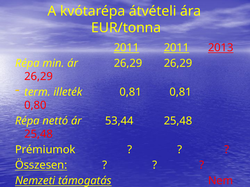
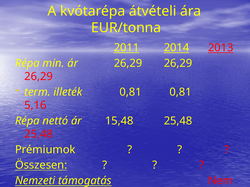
2011 2011: 2011 -> 2014 (177, 48)
0,80: 0,80 -> 5,16 (35, 106)
53,44: 53,44 -> 15,48 (119, 121)
